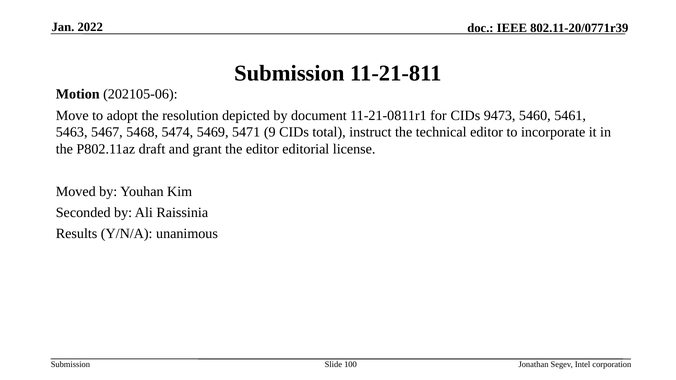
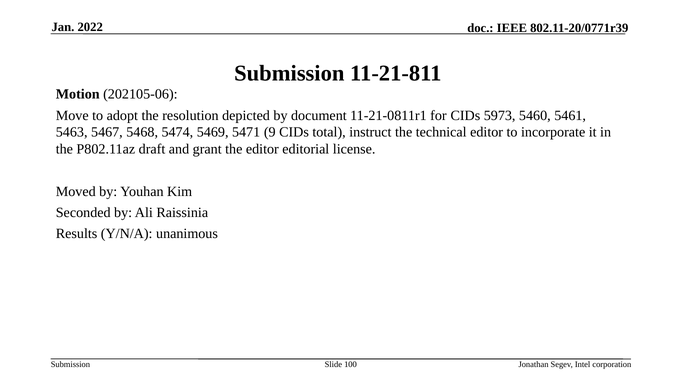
9473: 9473 -> 5973 (500, 115)
